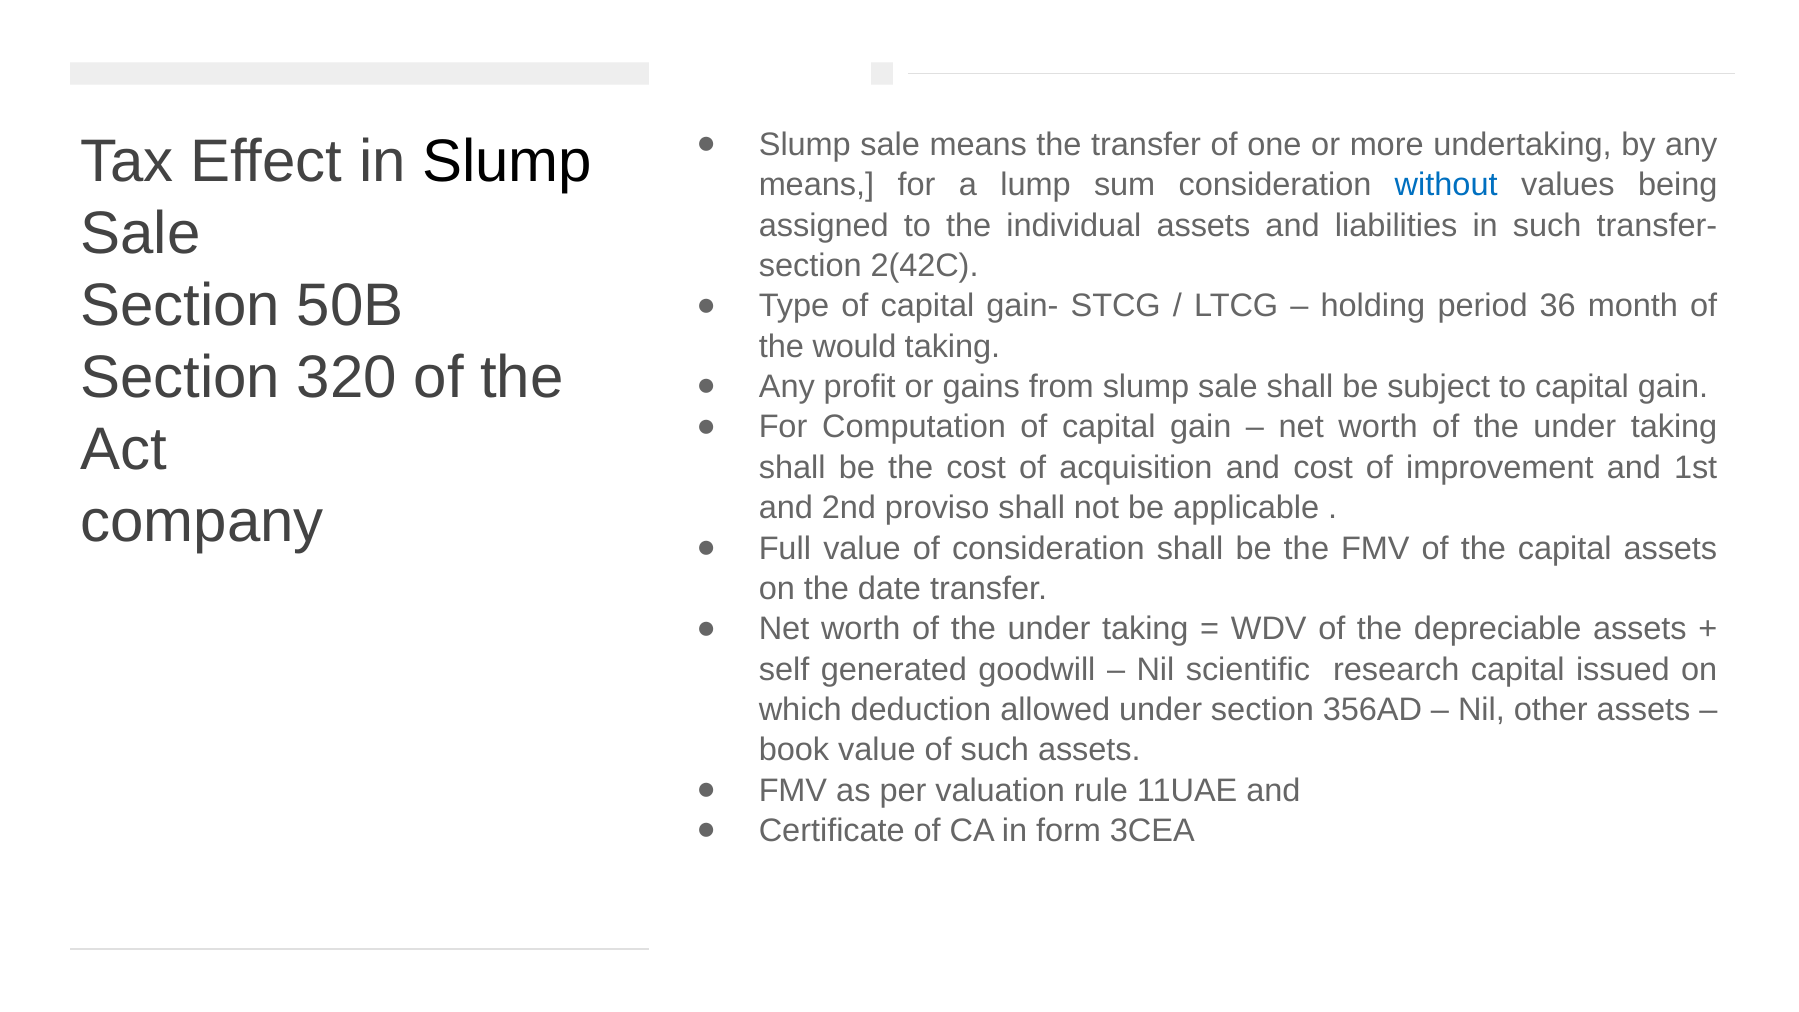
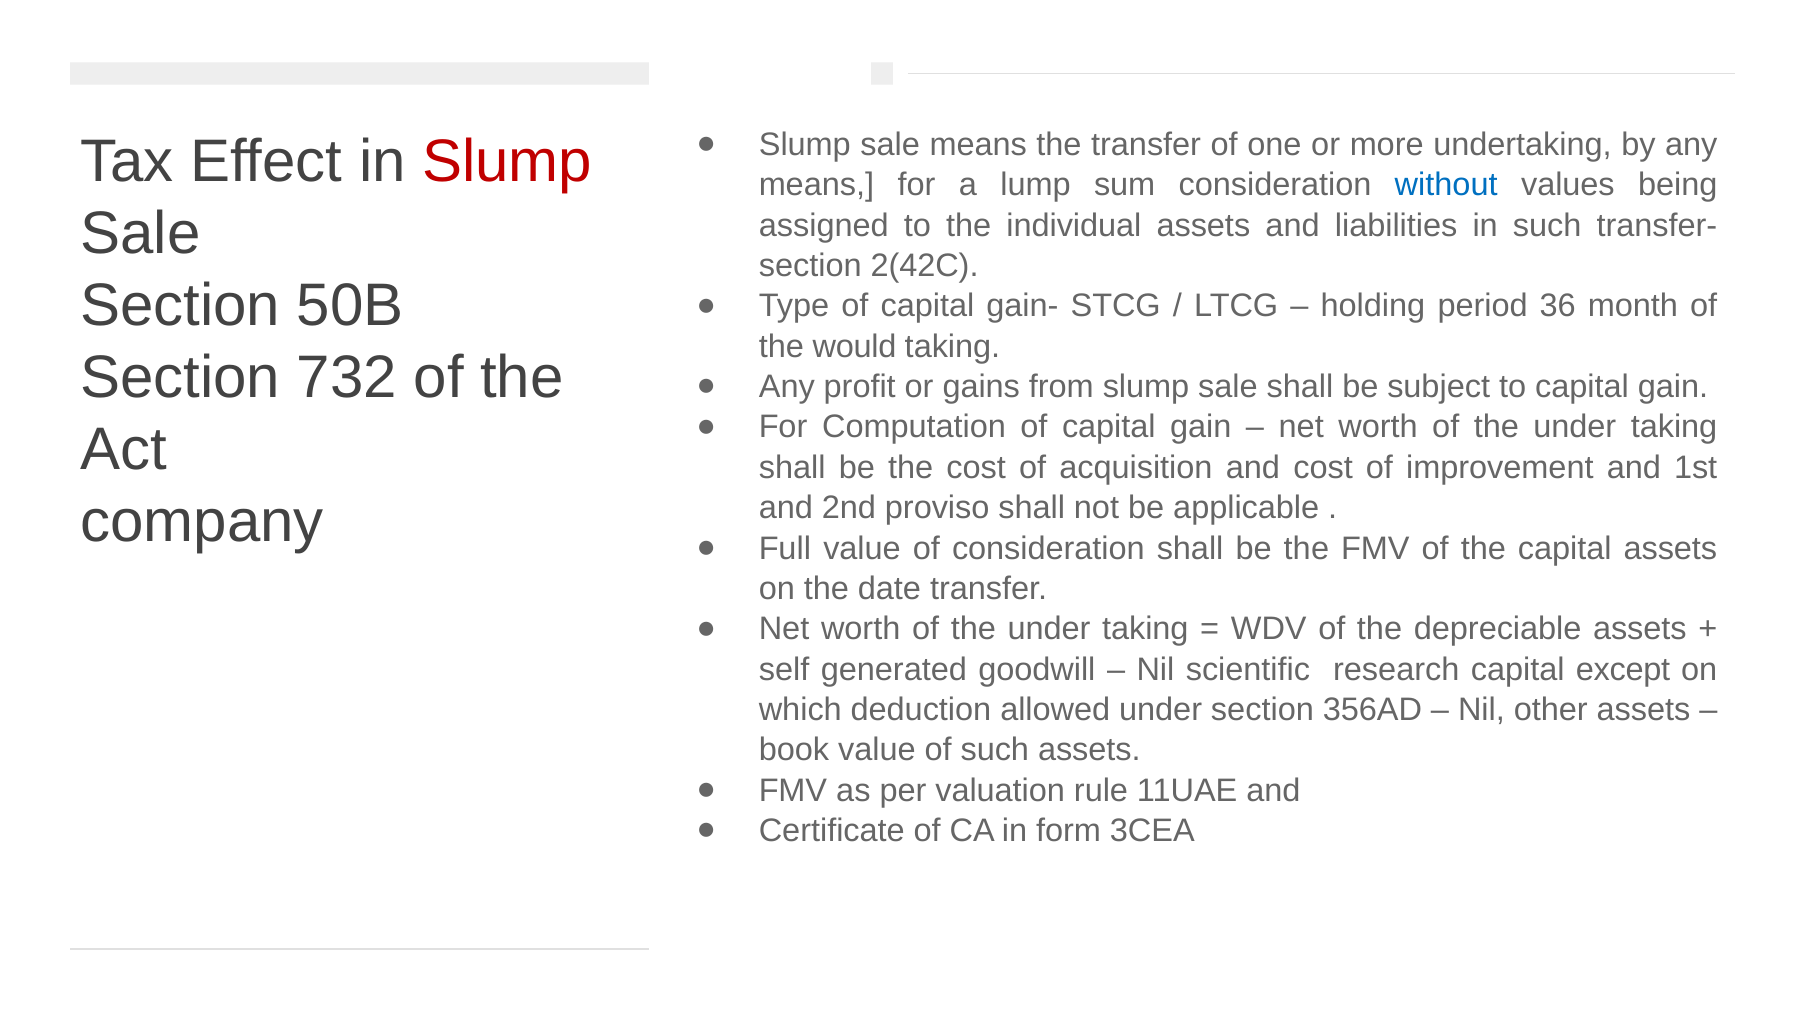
Slump colour: black -> red (507, 162)
320: 320 -> 732 (347, 378)
issued: issued -> except (1623, 669)
